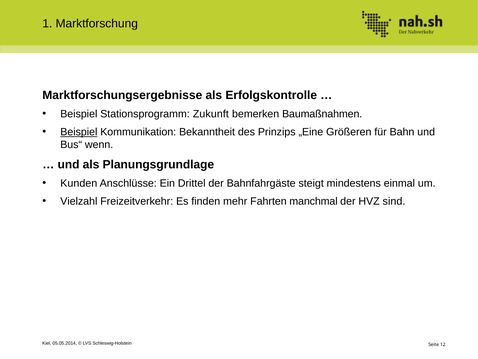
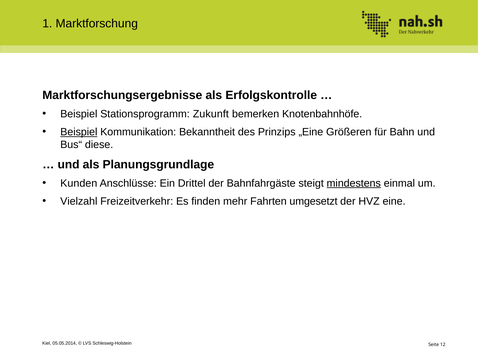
Baumaßnahmen: Baumaßnahmen -> Knotenbahnhöfe (322, 114)
wenn: wenn -> diese (99, 145)
mindestens underline: none -> present (354, 183)
manchmal: manchmal -> umgesetzt (314, 201)
sind: sind -> eine (394, 201)
